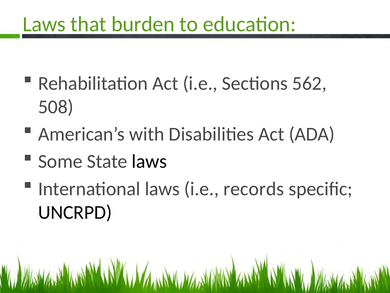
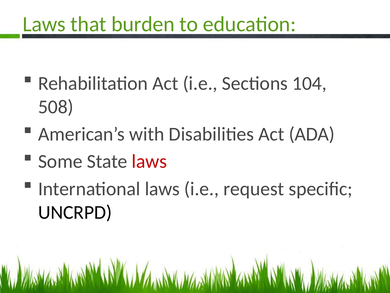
562: 562 -> 104 (309, 83)
laws colour: black -> red (149, 161)
records: records -> request (254, 189)
